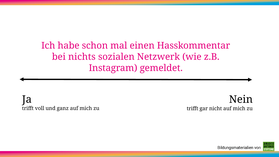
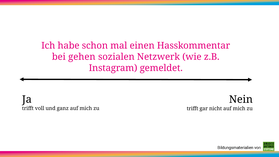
nichts: nichts -> gehen (82, 57)
